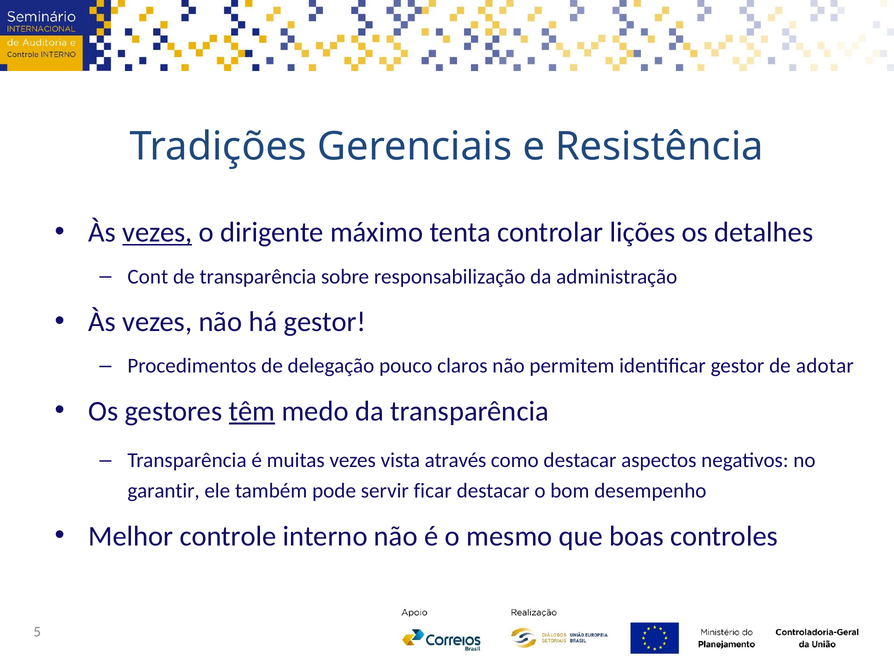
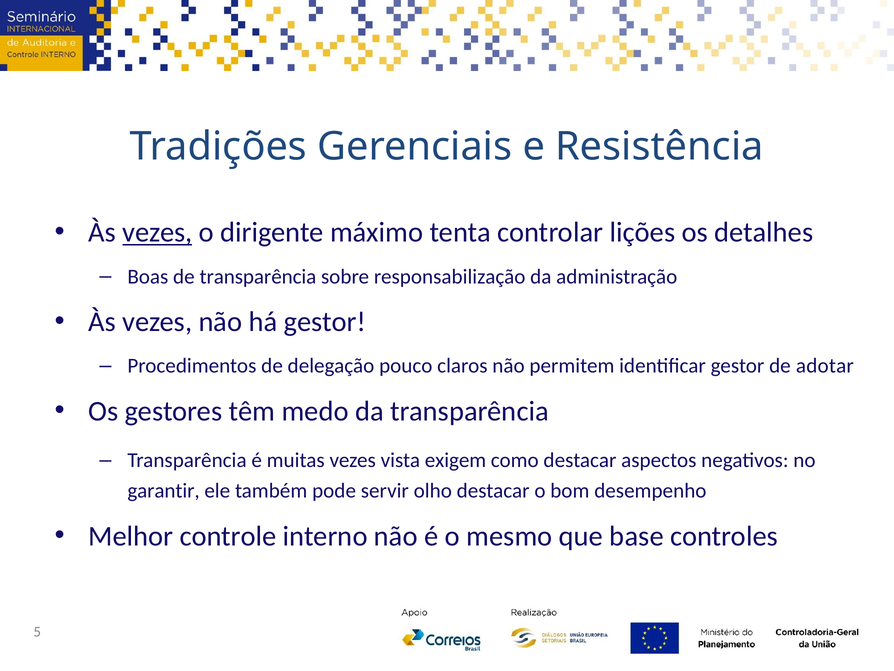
Cont: Cont -> Boas (148, 276)
têm underline: present -> none (252, 411)
através: através -> exigem (455, 460)
ficar: ficar -> olho (433, 491)
boas: boas -> base (637, 536)
